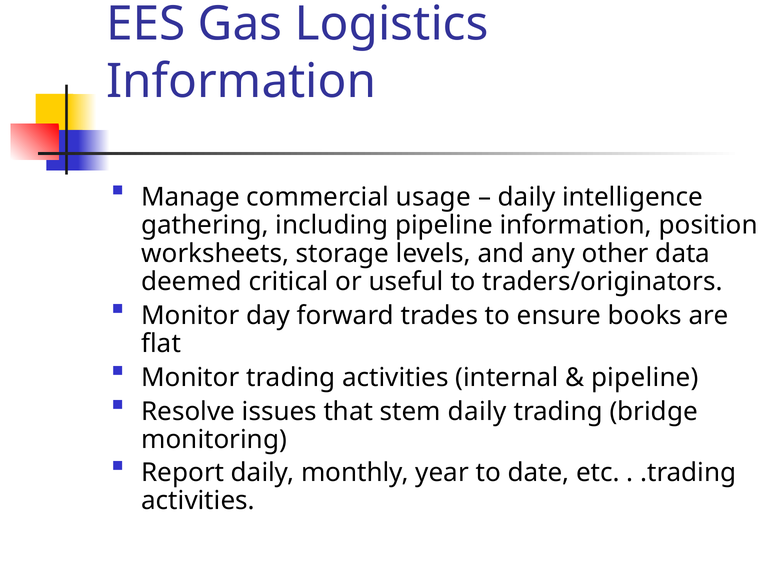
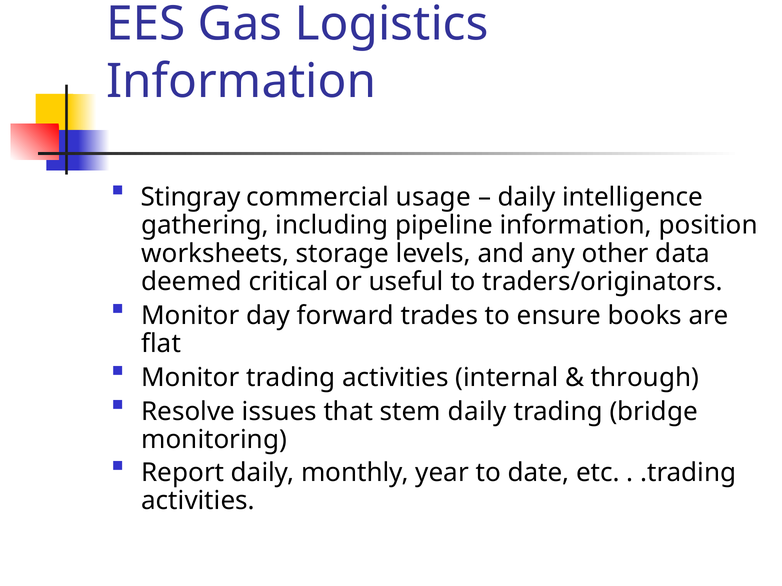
Manage: Manage -> Stingray (191, 197)
pipeline: pipeline -> through (645, 378)
